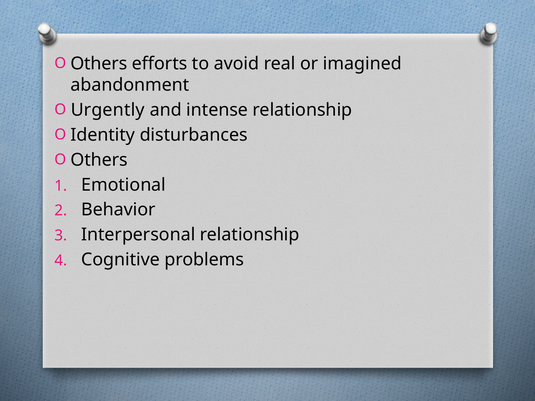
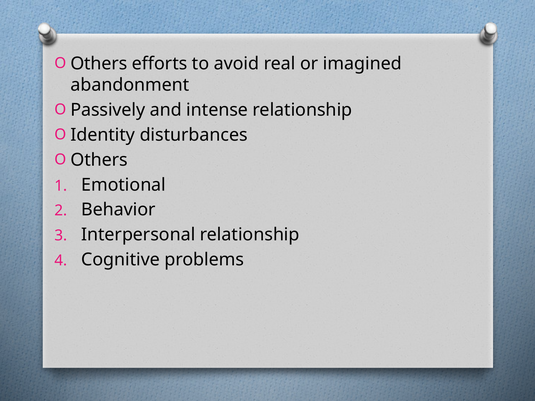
Urgently: Urgently -> Passively (108, 110)
